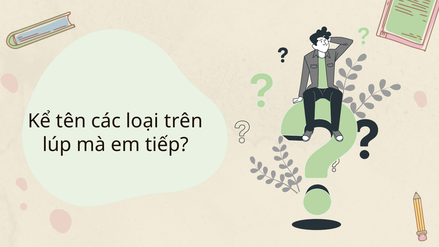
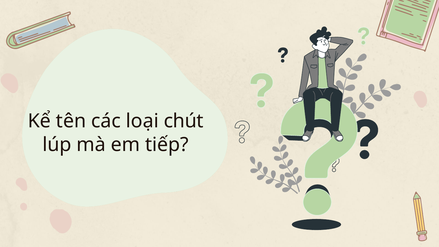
trên: trên -> chút (184, 121)
